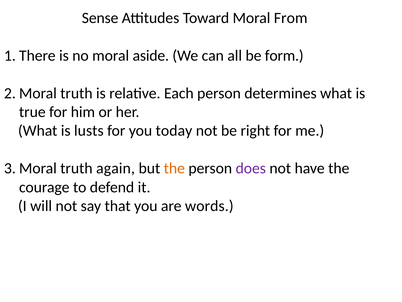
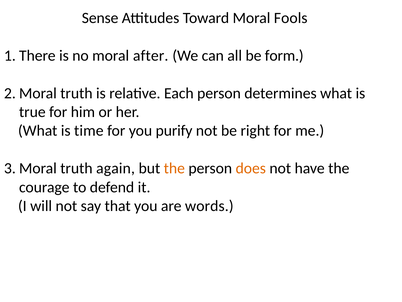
From: From -> Fools (291, 18)
aside: aside -> after (151, 56)
lusts: lusts -> time (89, 131)
today: today -> purify (174, 131)
does colour: purple -> orange (251, 168)
